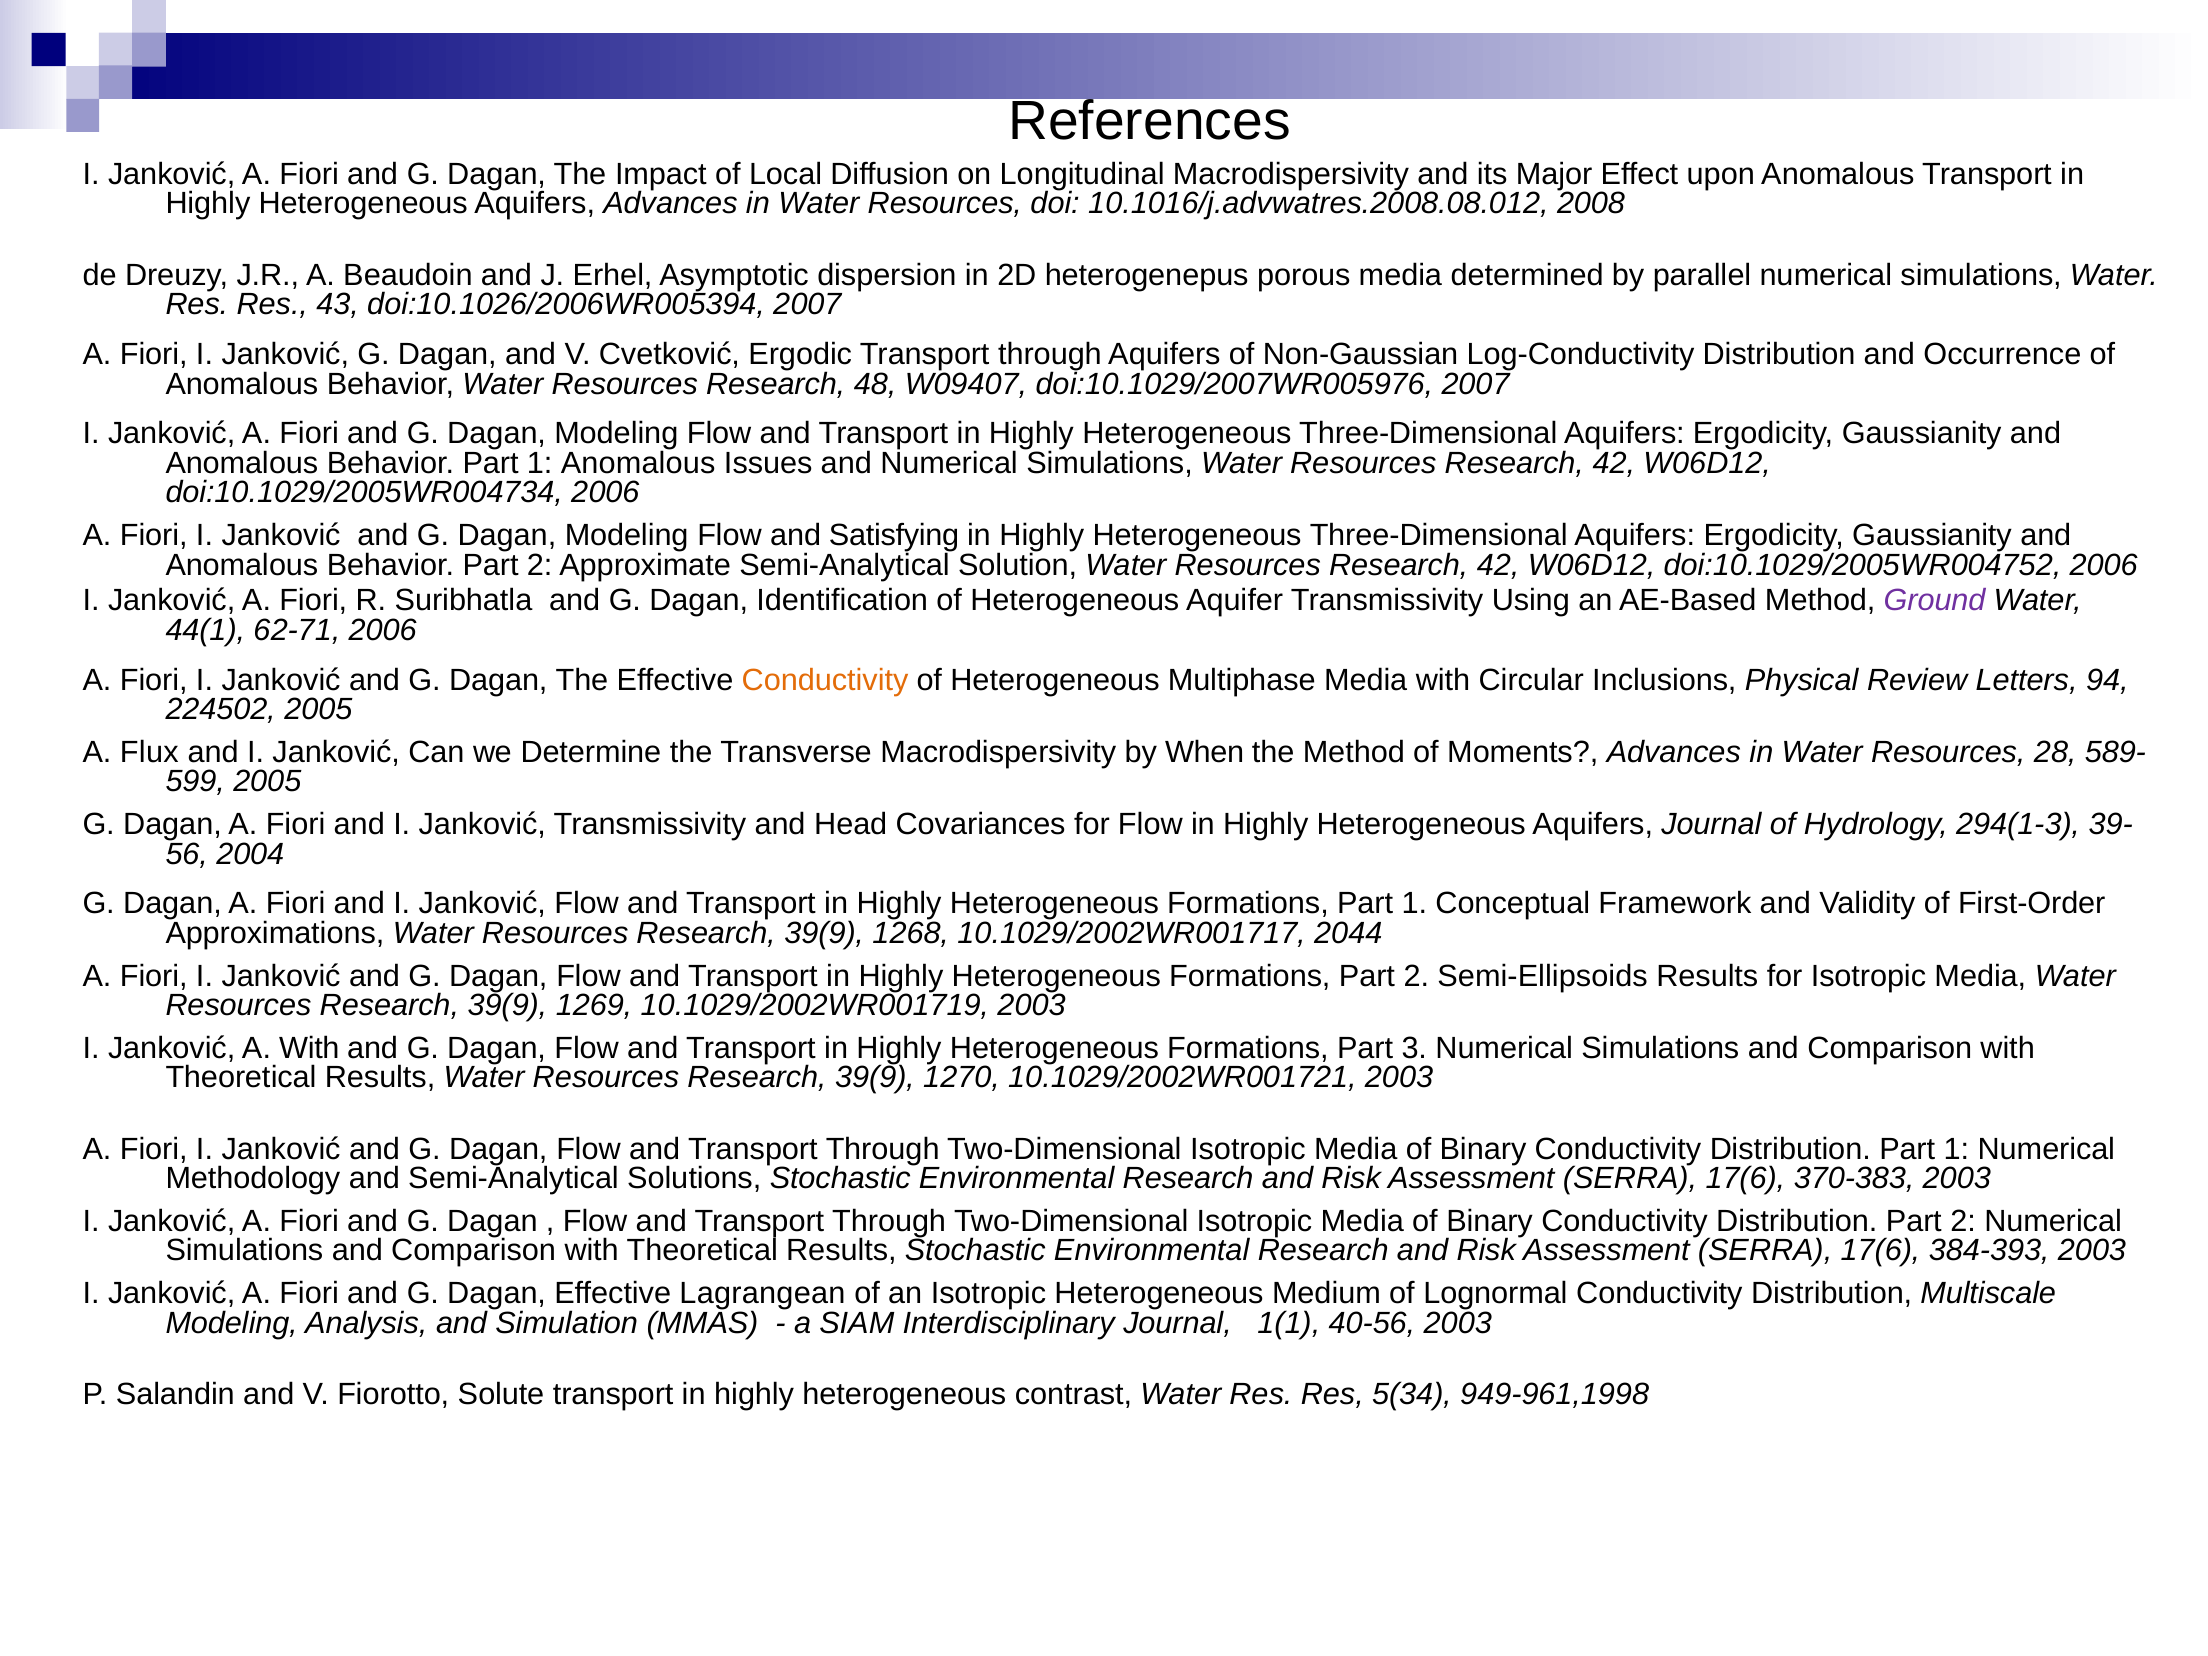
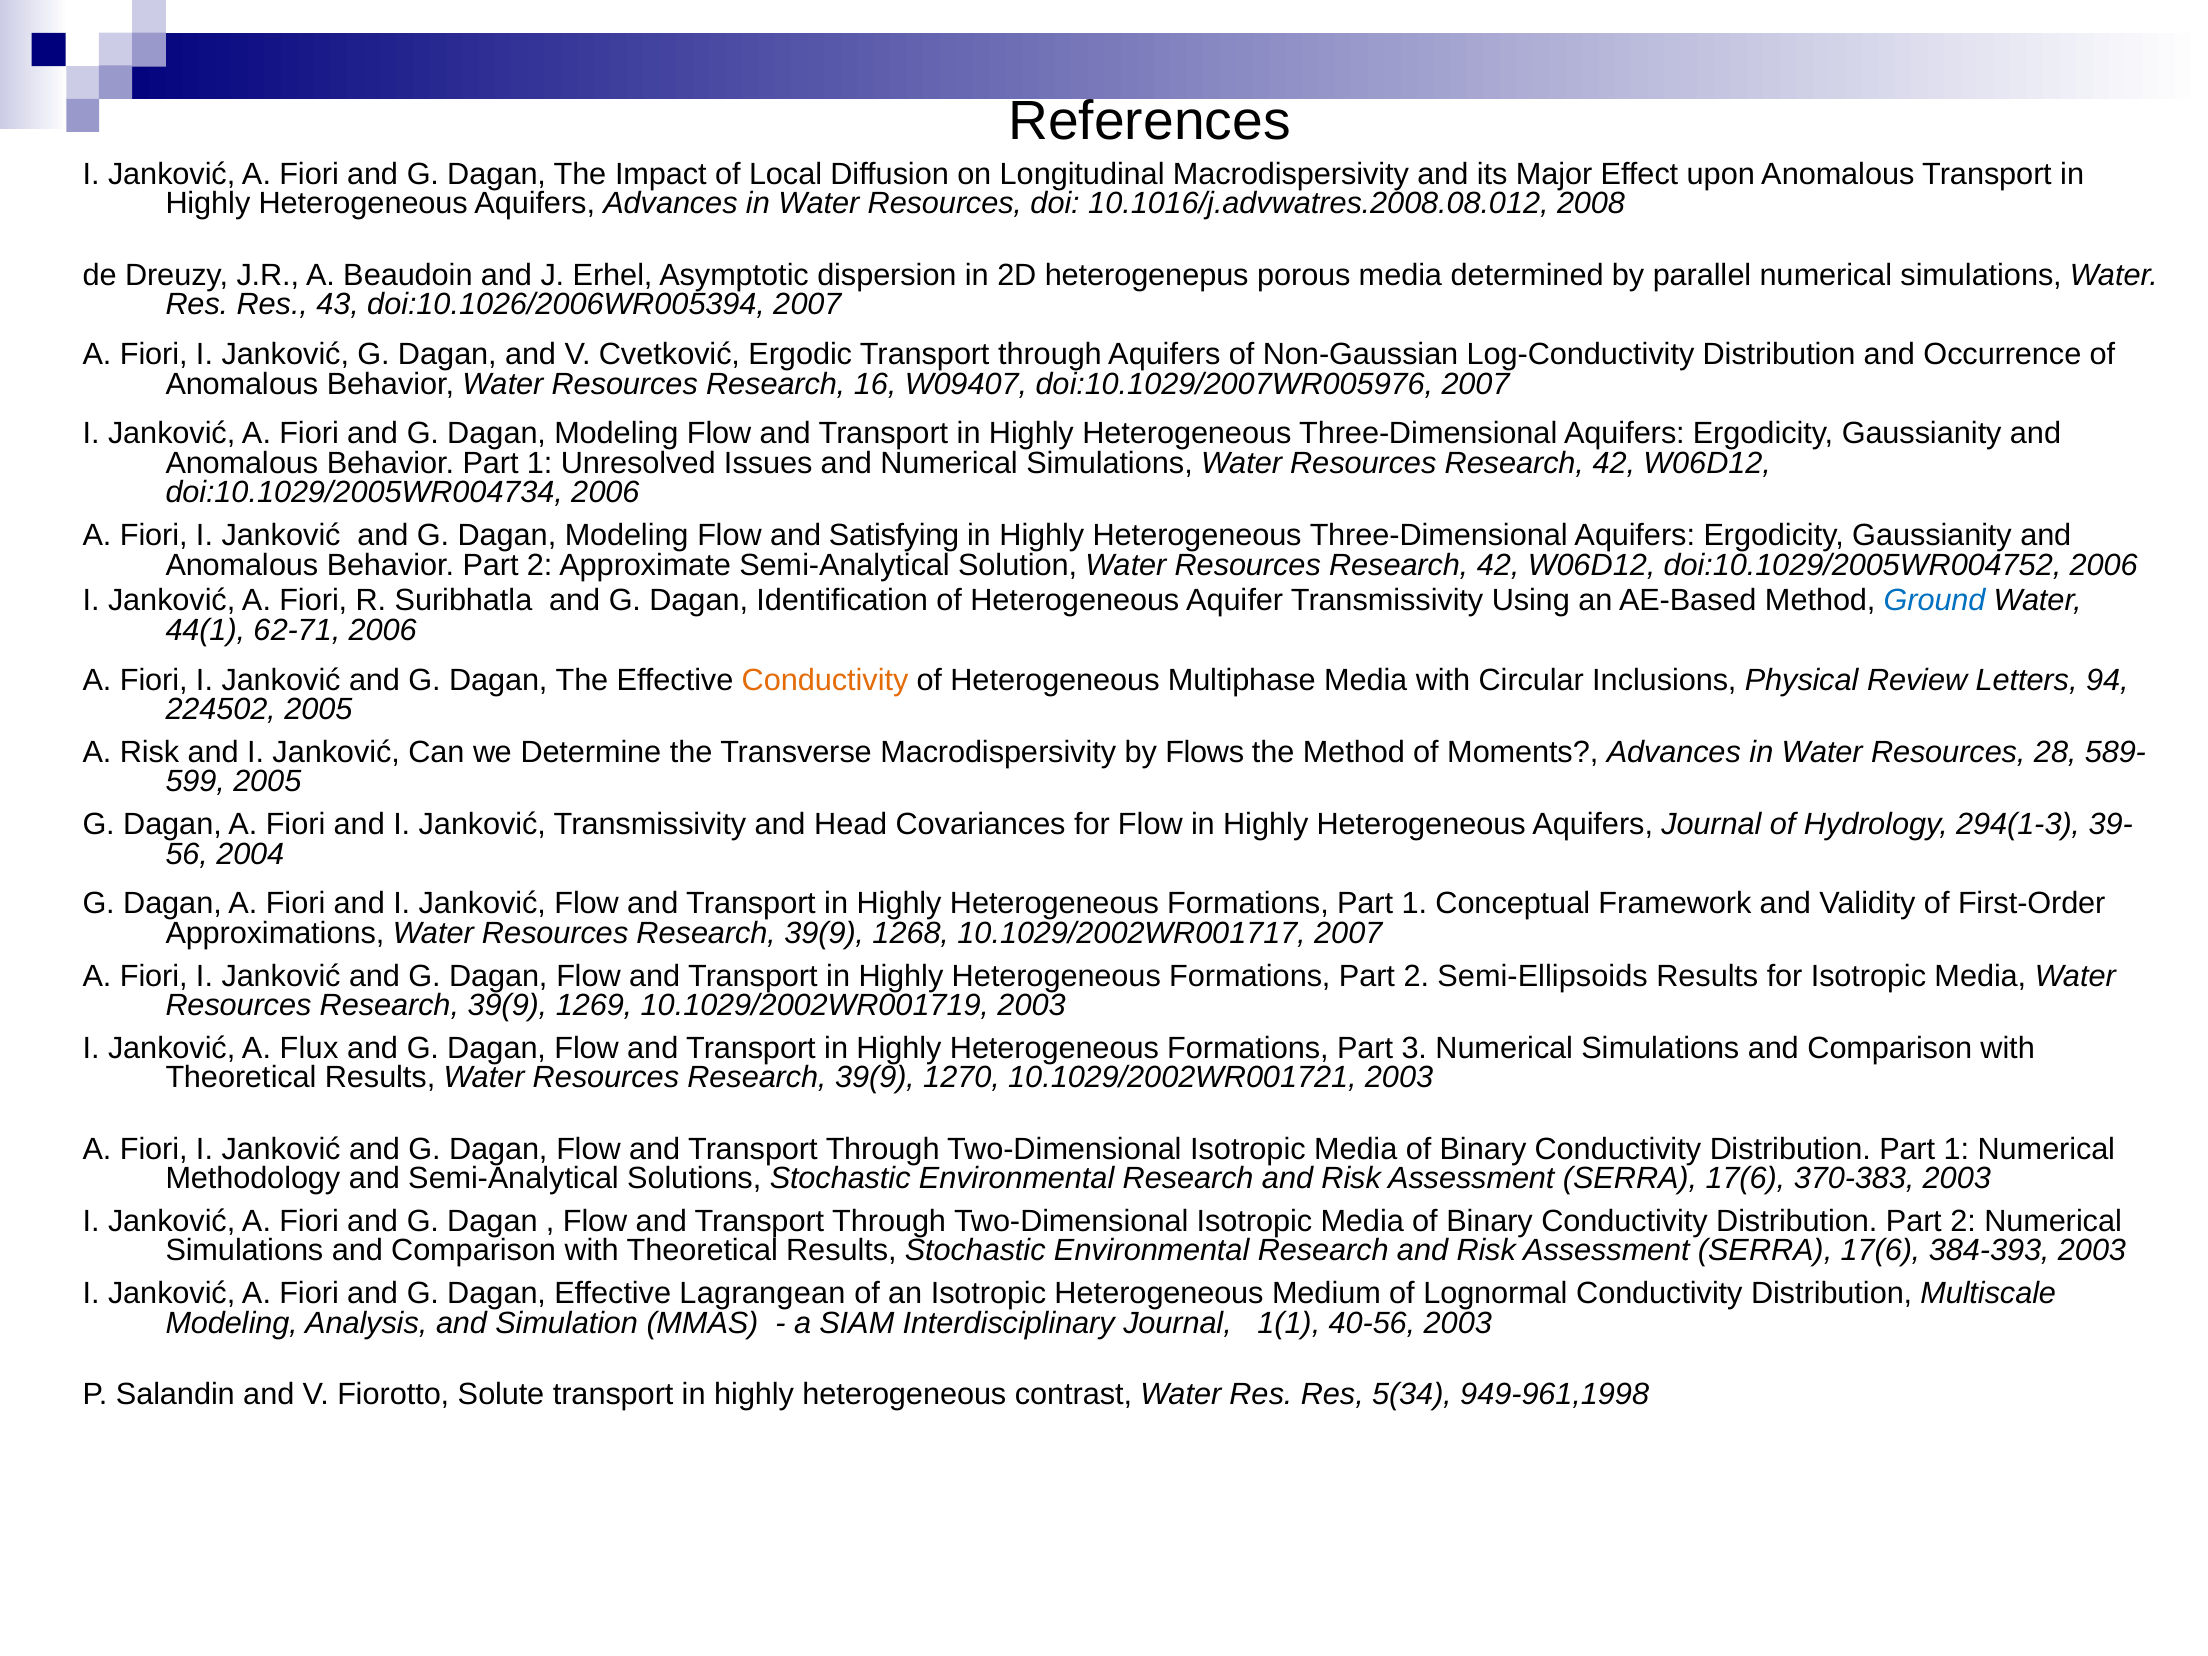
48: 48 -> 16 (875, 384)
1 Anomalous: Anomalous -> Unresolved (638, 463)
Ground colour: purple -> blue (1935, 601)
A Flux: Flux -> Risk (150, 752)
When: When -> Flows (1205, 752)
10.1029/2002WR001717 2044: 2044 -> 2007 (1348, 933)
A With: With -> Flux (309, 1048)
